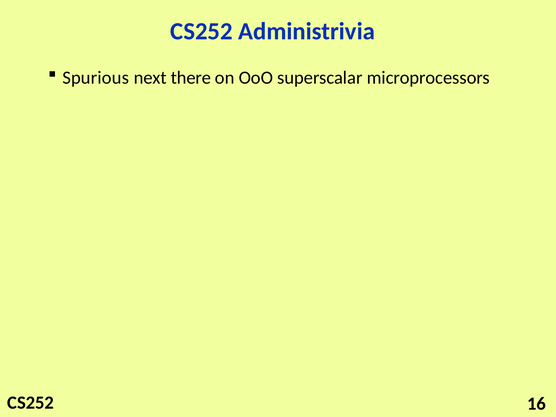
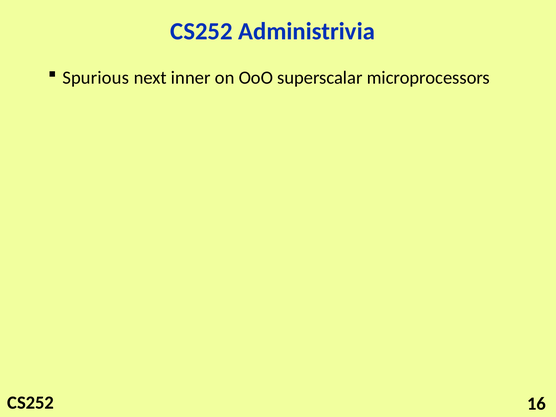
there: there -> inner (191, 78)
